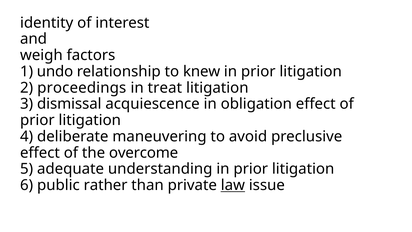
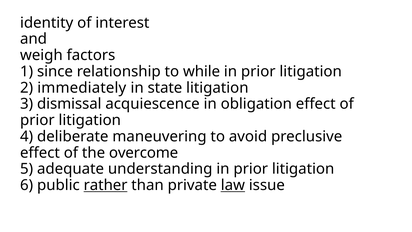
undo: undo -> since (55, 71)
knew: knew -> while (202, 71)
proceedings: proceedings -> immediately (82, 88)
treat: treat -> state (165, 88)
rather underline: none -> present (106, 185)
